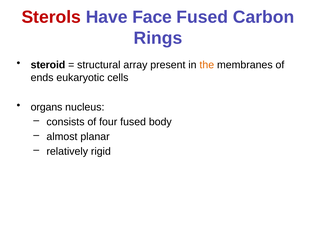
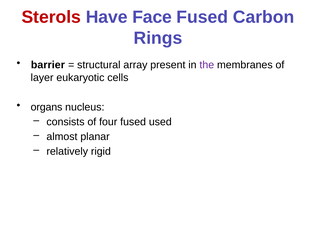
steroid: steroid -> barrier (48, 65)
the colour: orange -> purple (207, 65)
ends: ends -> layer (42, 78)
body: body -> used (160, 122)
